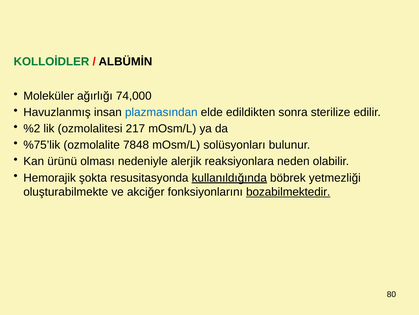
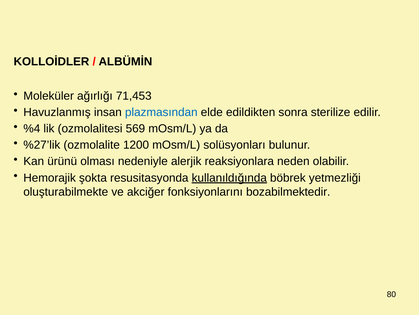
KOLLOİDLER colour: green -> black (51, 61)
74,000: 74,000 -> 71,453 (134, 96)
%2: %2 -> %4 (32, 128)
217: 217 -> 569 (135, 128)
%75’lik: %75’lik -> %27’lik (42, 145)
7848: 7848 -> 1200 (136, 145)
bozabilmektedir underline: present -> none (288, 191)
